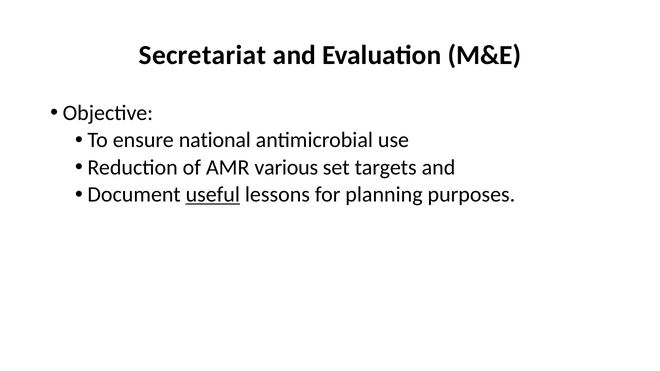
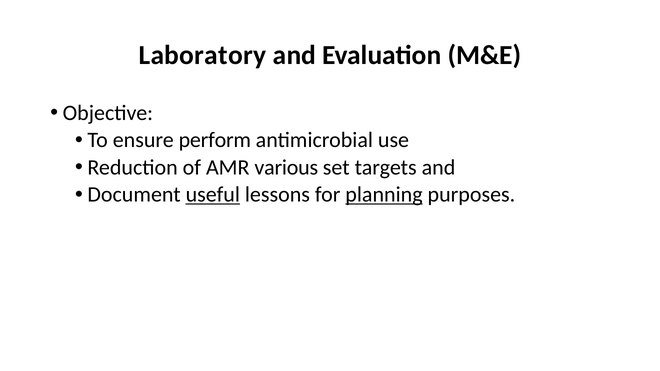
Secretariat: Secretariat -> Laboratory (202, 55)
national: national -> perform (215, 140)
planning underline: none -> present (384, 195)
